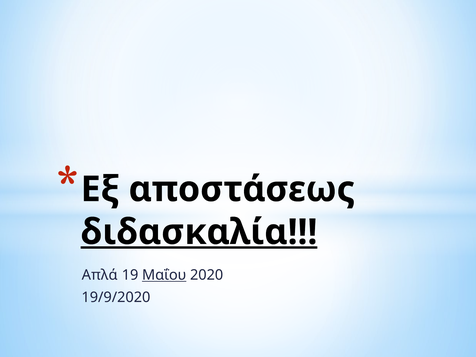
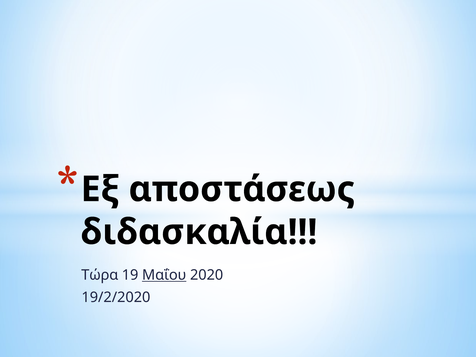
διδασκαλία underline: present -> none (199, 232)
Απλά: Απλά -> Τώρα (100, 275)
19/9/2020: 19/9/2020 -> 19/2/2020 (116, 297)
